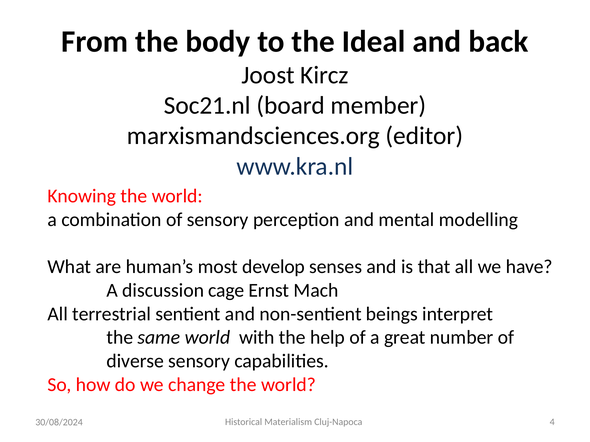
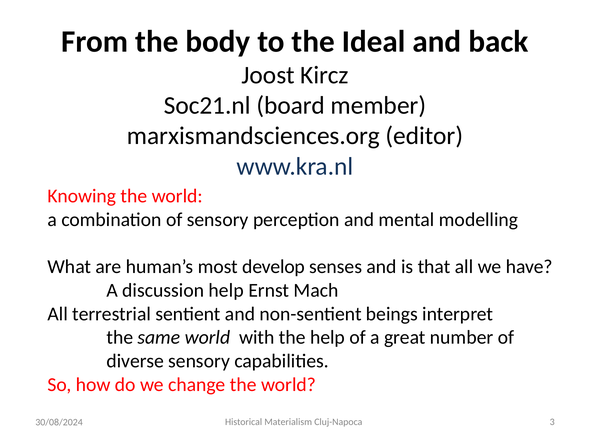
discussion cage: cage -> help (226, 291)
4: 4 -> 3 (552, 422)
